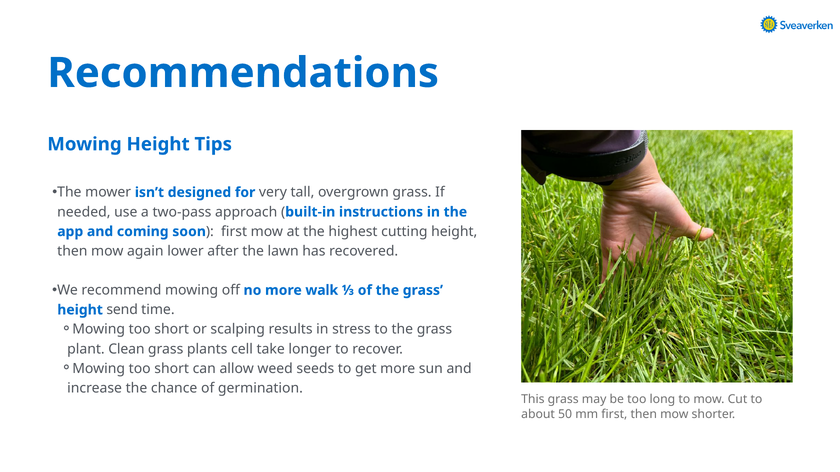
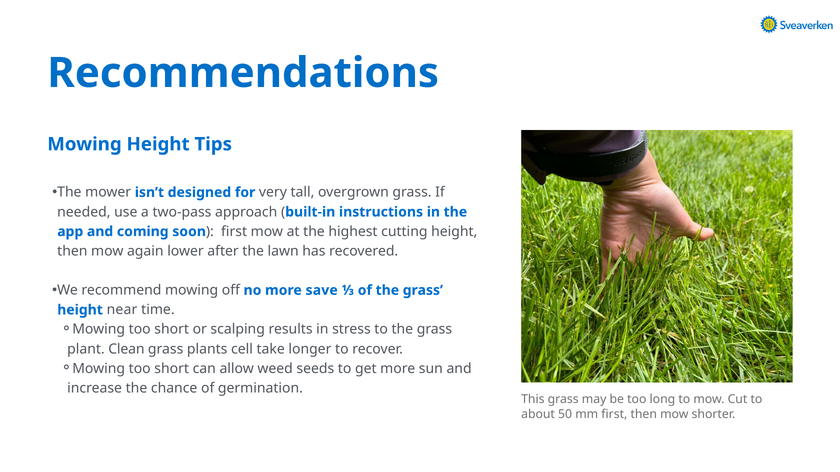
walk: walk -> save (322, 291)
send: send -> near (122, 310)
